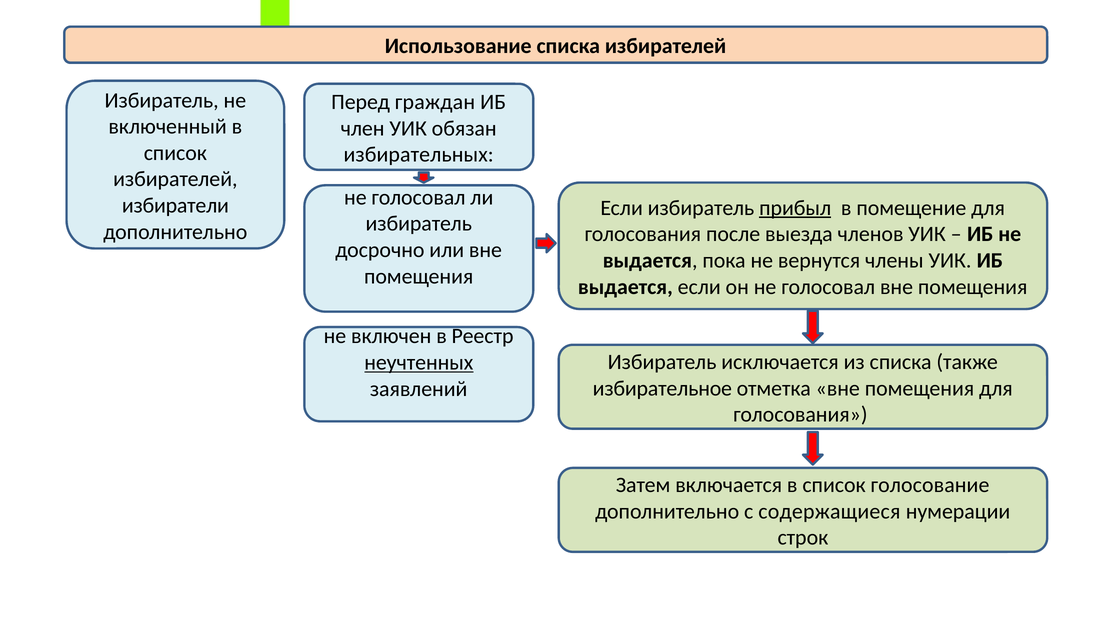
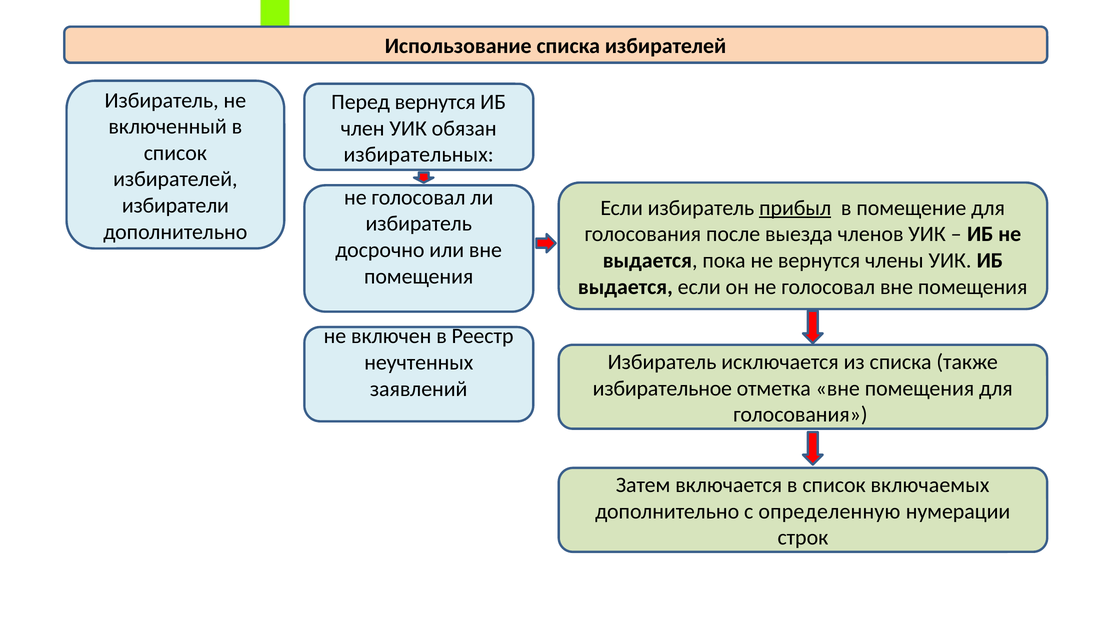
Перед граждан: граждан -> вернутся (435, 102)
неучтенных underline: present -> none (419, 362)
голосование: голосование -> включаемых (930, 485)
содержащиеся: содержащиеся -> определенную (829, 511)
